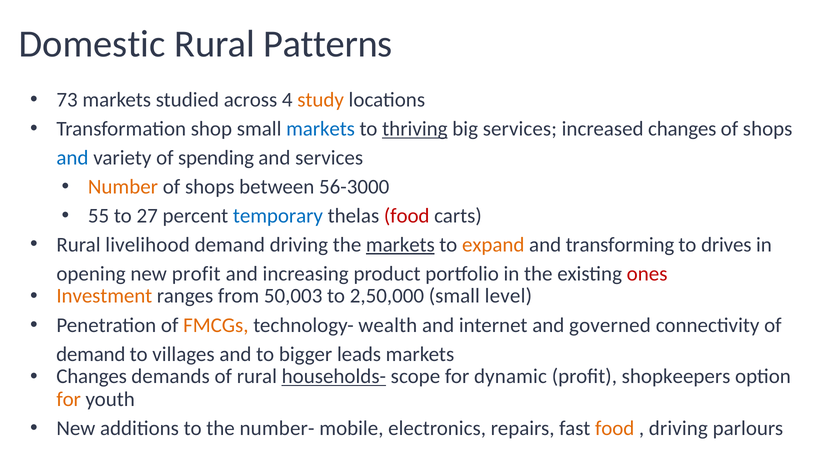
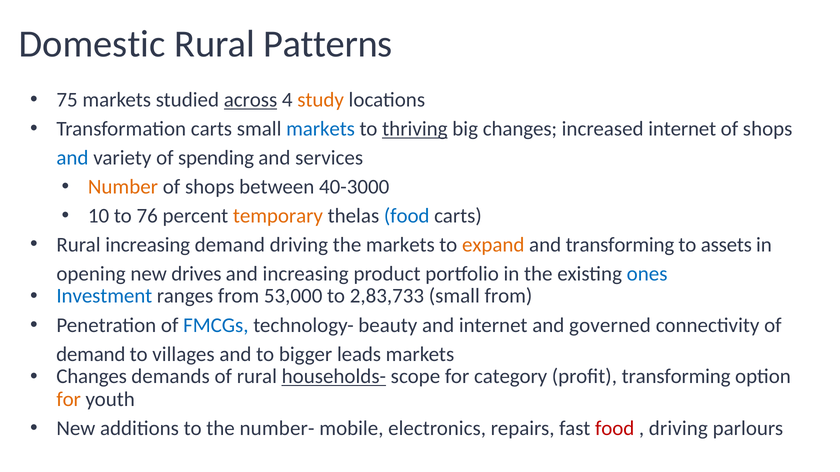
73: 73 -> 75 (67, 100)
across underline: none -> present (251, 100)
Transformation shop: shop -> carts (211, 129)
big services: services -> changes (520, 129)
increased changes: changes -> internet (682, 129)
56-3000: 56-3000 -> 40-3000 (354, 187)
55: 55 -> 10 (99, 216)
27: 27 -> 76 (147, 216)
temporary colour: blue -> orange (278, 216)
food colour: red -> blue (407, 216)
Rural livelihood: livelihood -> increasing (148, 245)
markets underline: present -> none (400, 245)
drives: drives -> assets (726, 245)
new profit: profit -> drives (196, 274)
ones colour: red -> blue (647, 274)
Investment colour: orange -> blue (104, 296)
50,003: 50,003 -> 53,000 (293, 296)
2,50,000: 2,50,000 -> 2,83,733 (387, 296)
small level: level -> from (508, 296)
FMCGs colour: orange -> blue (216, 326)
wealth: wealth -> beauty (388, 326)
dynamic: dynamic -> category (511, 377)
profit shopkeepers: shopkeepers -> transforming (676, 377)
food colour: orange -> red (615, 429)
